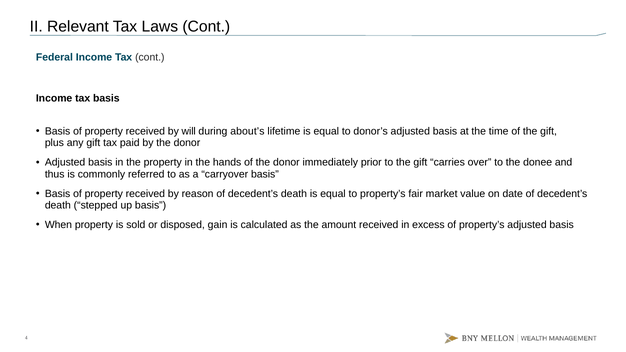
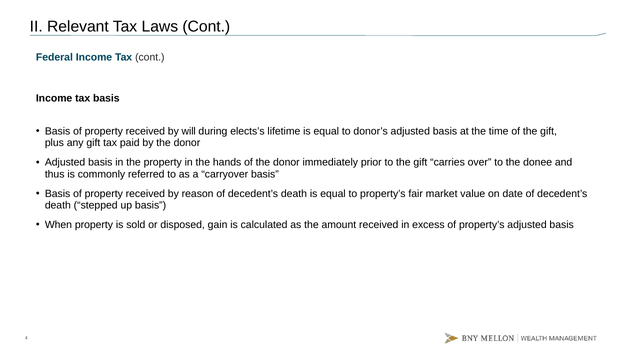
about’s: about’s -> elects’s (247, 131)
